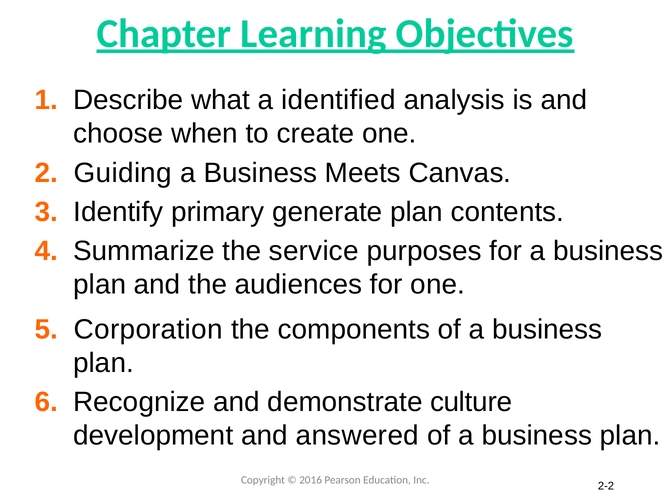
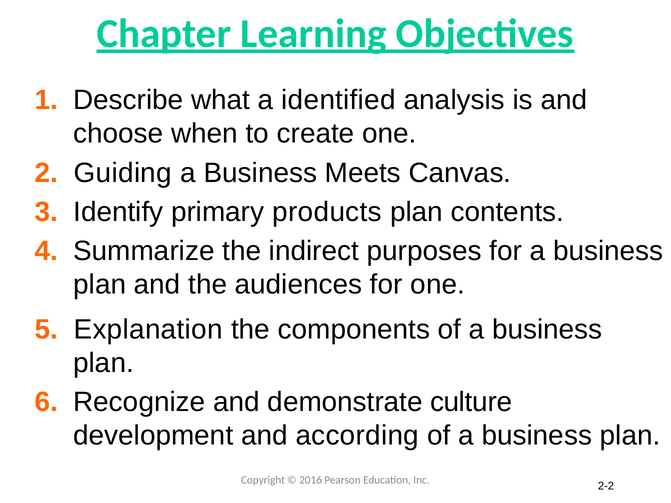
generate: generate -> products (327, 212)
service: service -> indirect (314, 251)
Corporation: Corporation -> Explanation (148, 329)
answered: answered -> according (357, 436)
